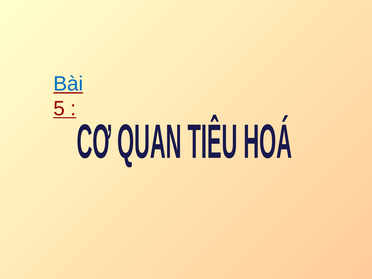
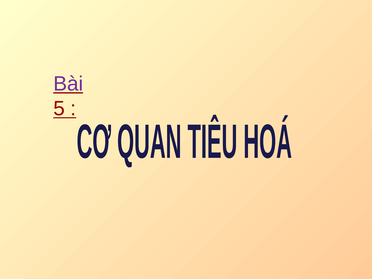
Bài colour: blue -> purple (68, 84)
